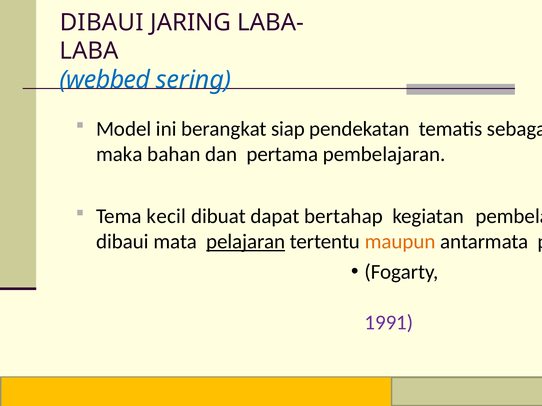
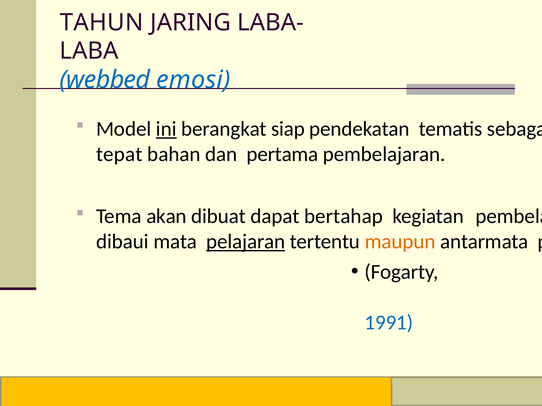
DIBAUI: DIBAUI -> TAHUN (102, 23)
sering: sering -> emosi (193, 80)
ini underline: none -> present (166, 129)
maka: maka -> tepat (119, 154)
kecil: kecil -> akan (167, 217)
1991 colour: purple -> blue (389, 323)
